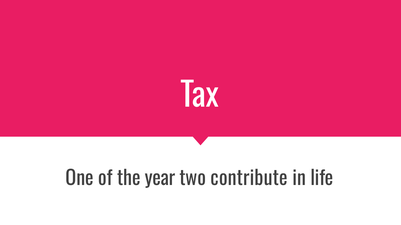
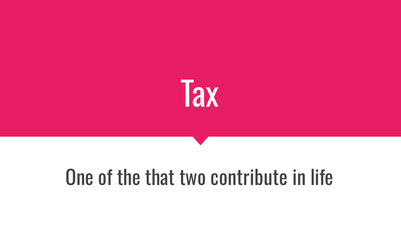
year: year -> that (160, 179)
